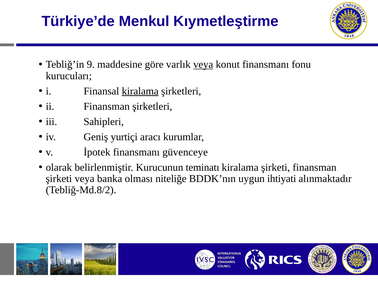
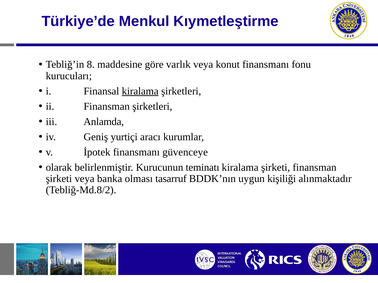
9: 9 -> 8 (91, 65)
veya underline: present -> none (203, 65)
Sahipleri: Sahipleri -> Anlamda (104, 122)
niteliğe: niteliğe -> tasarruf (171, 179)
ihtiyati: ihtiyati -> kişiliği (282, 179)
